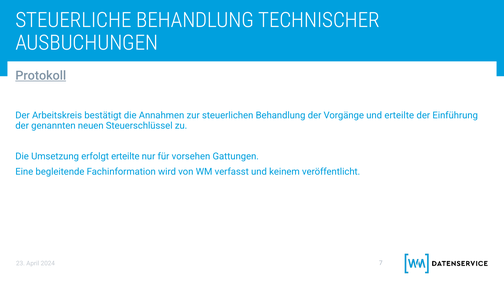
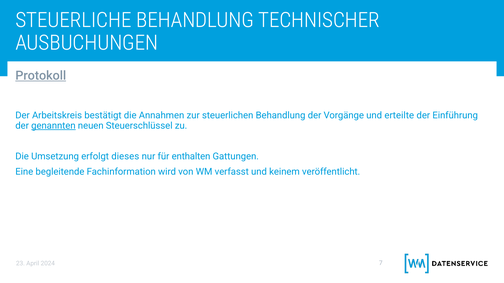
genannten underline: none -> present (53, 126)
erfolgt erteilte: erteilte -> dieses (125, 157)
vorsehen: vorsehen -> enthalten (191, 157)
